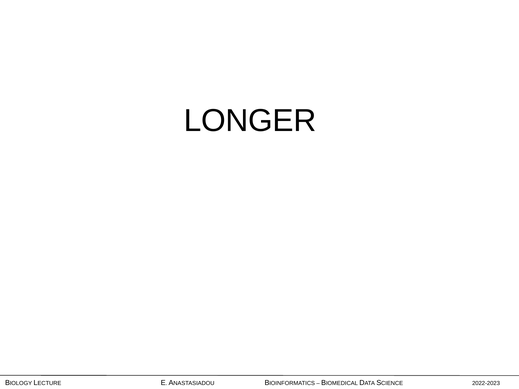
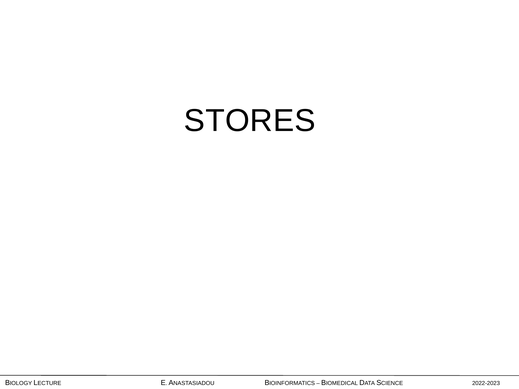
LONGER: LONGER -> STORES (250, 121)
